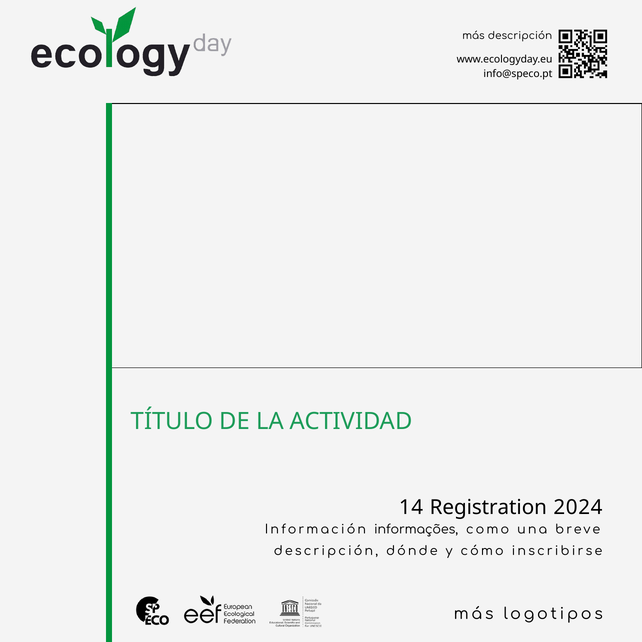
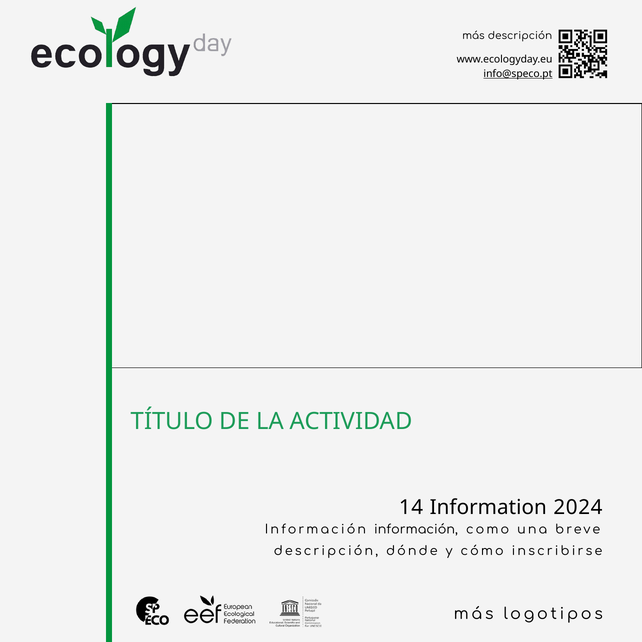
info@speco.pt underline: none -> present (518, 74)
Registration: Registration -> Information (488, 508)
Información informações: informações -> información (416, 530)
